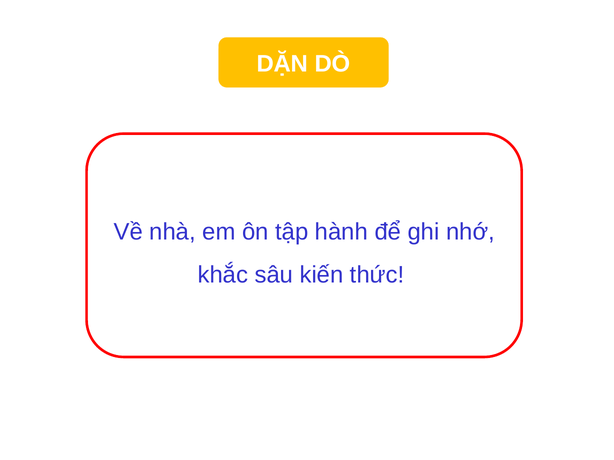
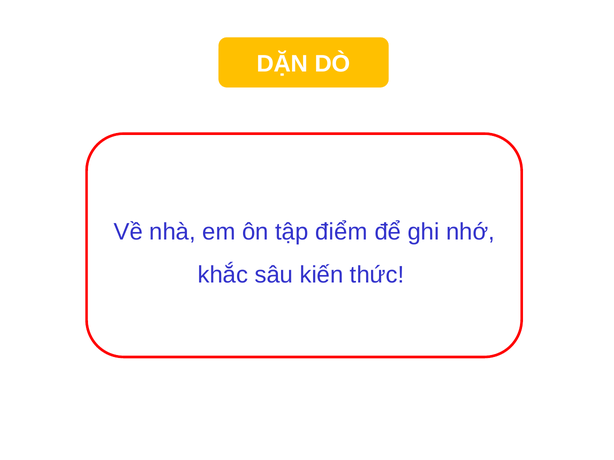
hành: hành -> điểm (341, 232)
